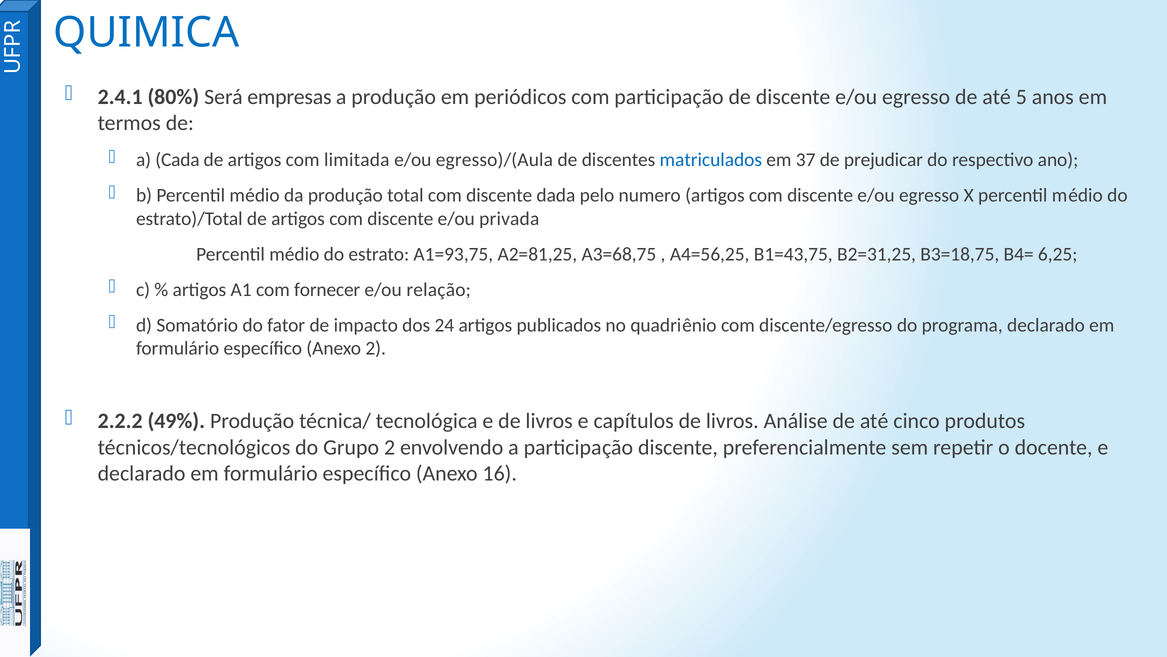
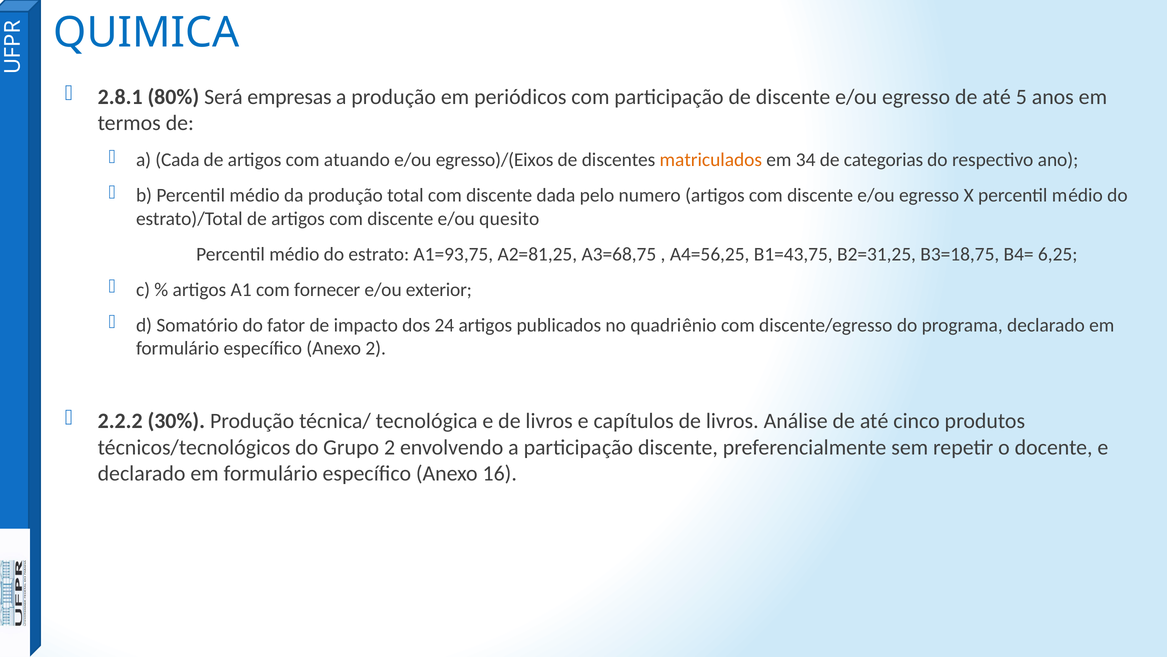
2.4.1: 2.4.1 -> 2.8.1 (120, 97)
limitada: limitada -> atuando (357, 160)
egresso)/(Aula: egresso)/(Aula -> egresso)/(Eixos (495, 160)
matriculados colour: blue -> orange (711, 160)
37: 37 -> 34 (806, 160)
prejudicar: prejudicar -> categorias (883, 160)
privada: privada -> quesito (509, 218)
relação: relação -> exterior (439, 289)
49%: 49% -> 30% (176, 421)
